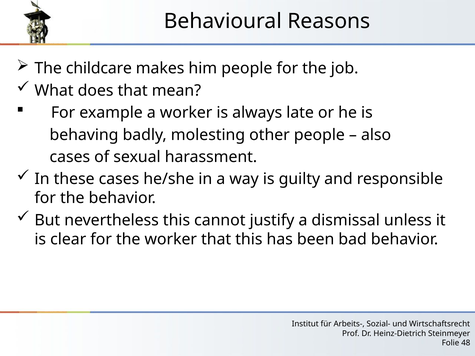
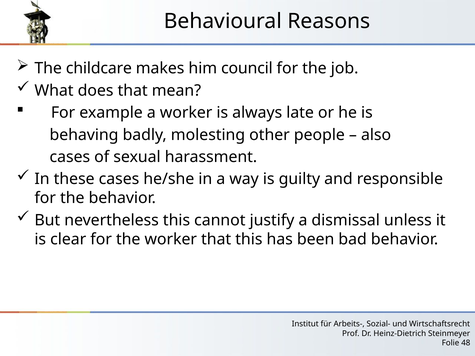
him people: people -> council (247, 68)
